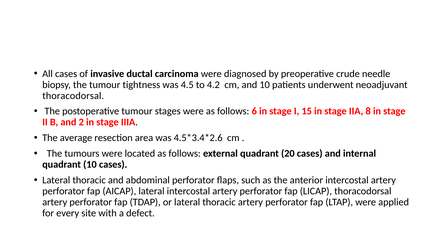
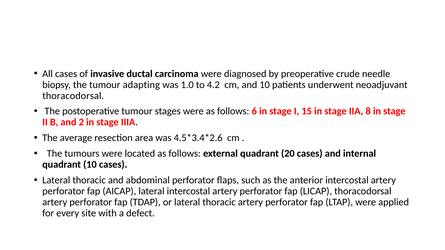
tightness: tightness -> adapting (141, 85)
4.5: 4.5 -> 1.0 (187, 85)
